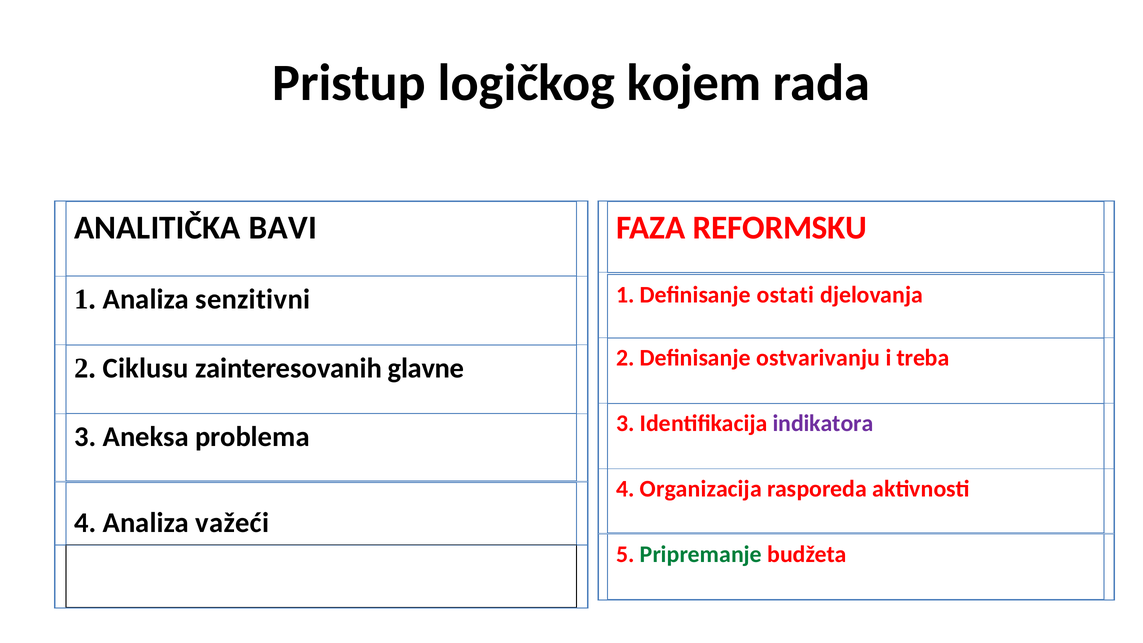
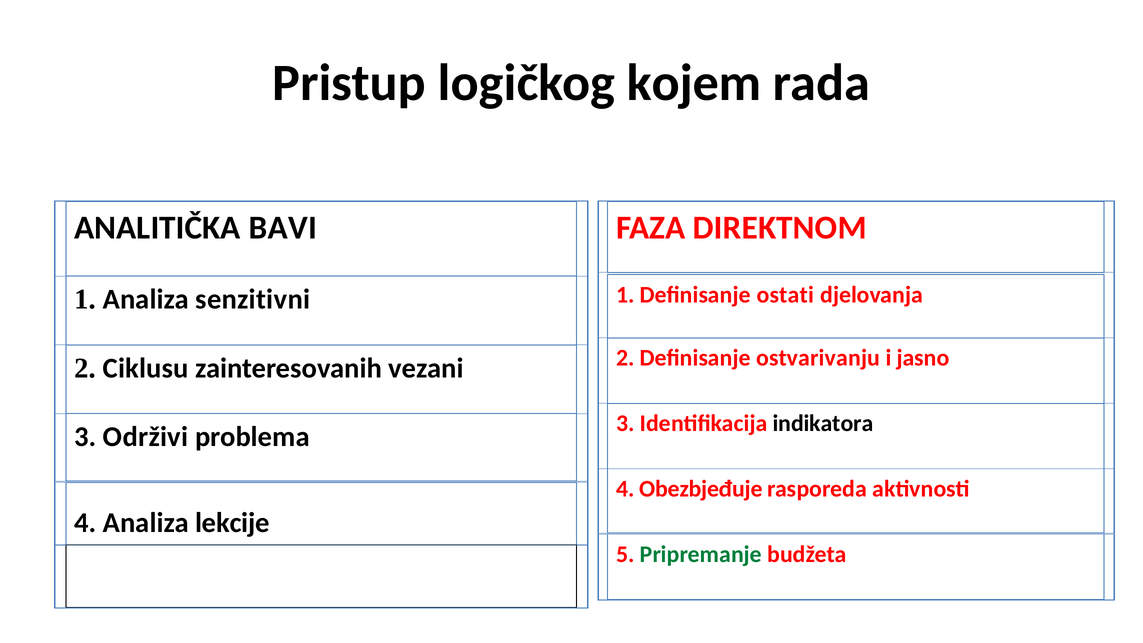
REFORMSKU: REFORMSKU -> DIREKTNOM (780, 228)
treba: treba -> jasno (923, 358)
glavne: glavne -> vezani (426, 368)
indikatora colour: purple -> black (823, 423)
Aneksa: Aneksa -> Održivi (146, 437)
Organizacija: Organizacija -> Obezbjeđuje (701, 489)
važeći: važeći -> lekcije (232, 523)
